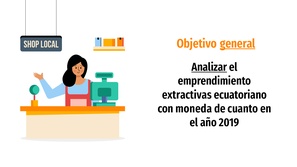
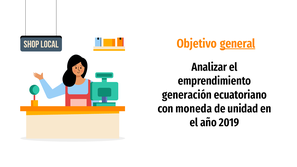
Analizar underline: present -> none (209, 67)
extractivas: extractivas -> generación (187, 95)
cuanto: cuanto -> unidad (243, 109)
